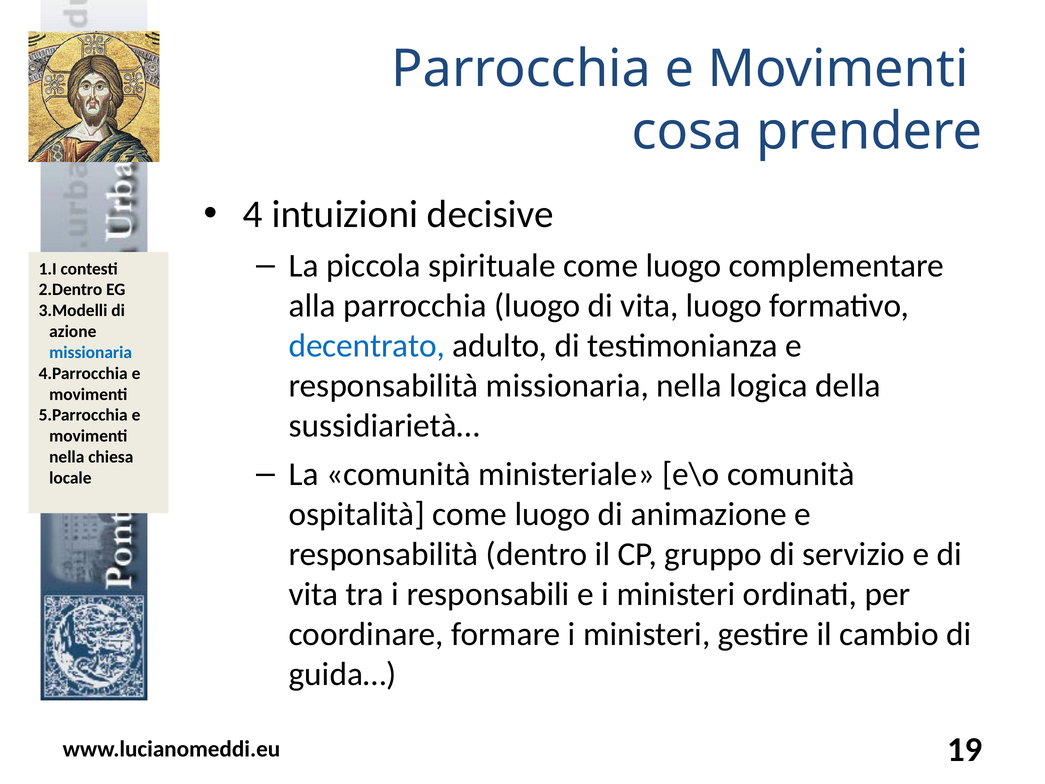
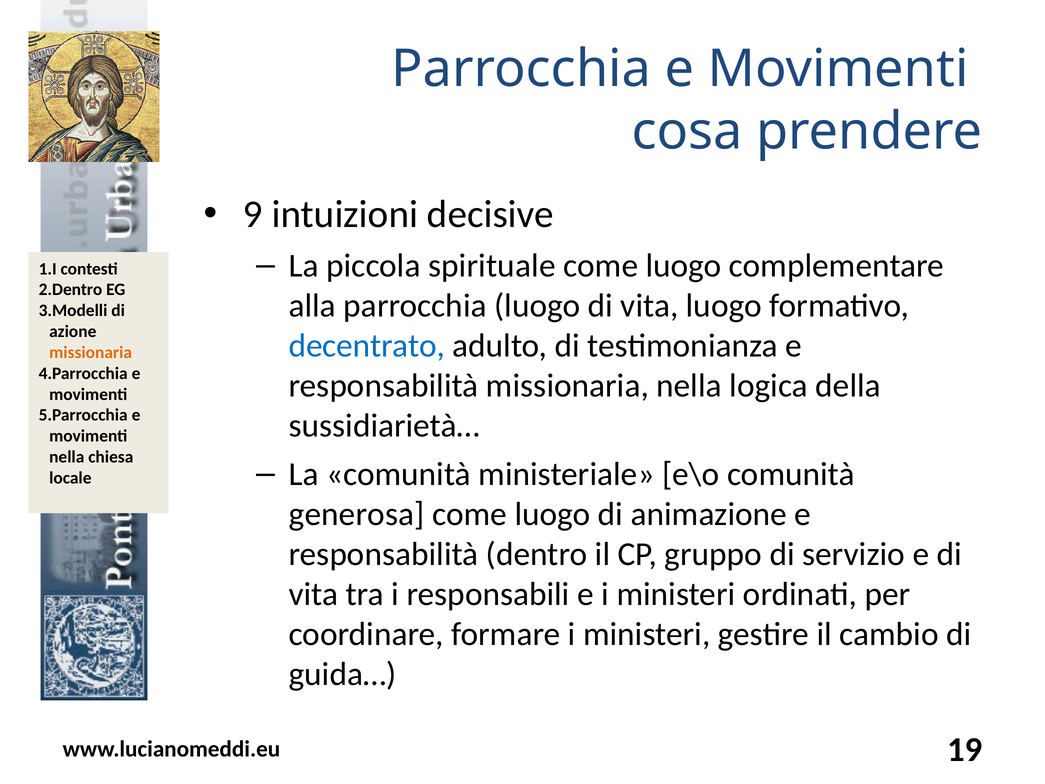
4: 4 -> 9 (253, 214)
missionaria colour: blue -> orange (91, 352)
ospitalità: ospitalità -> generosa (357, 514)
